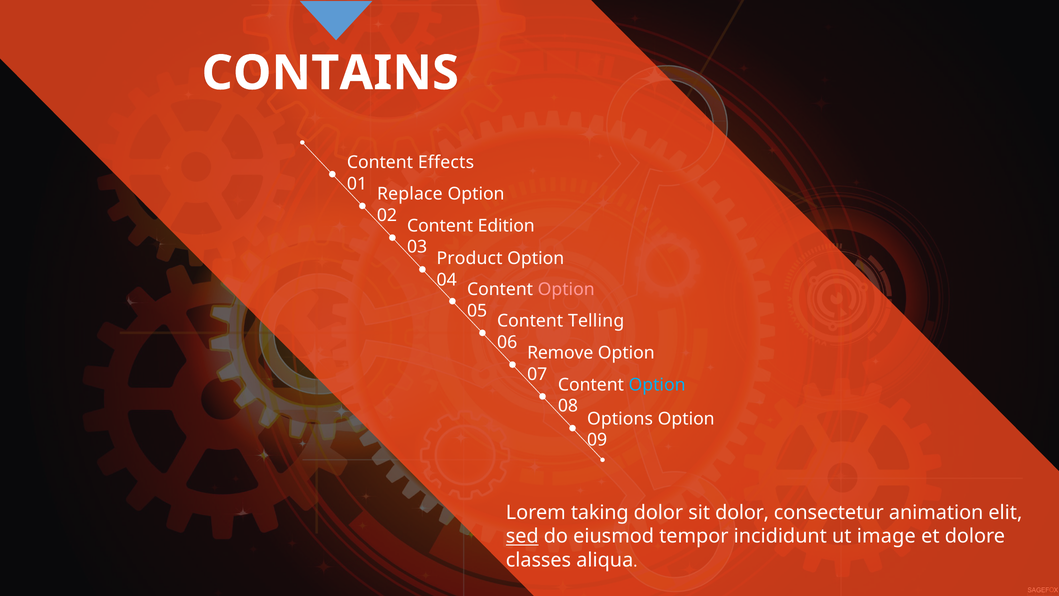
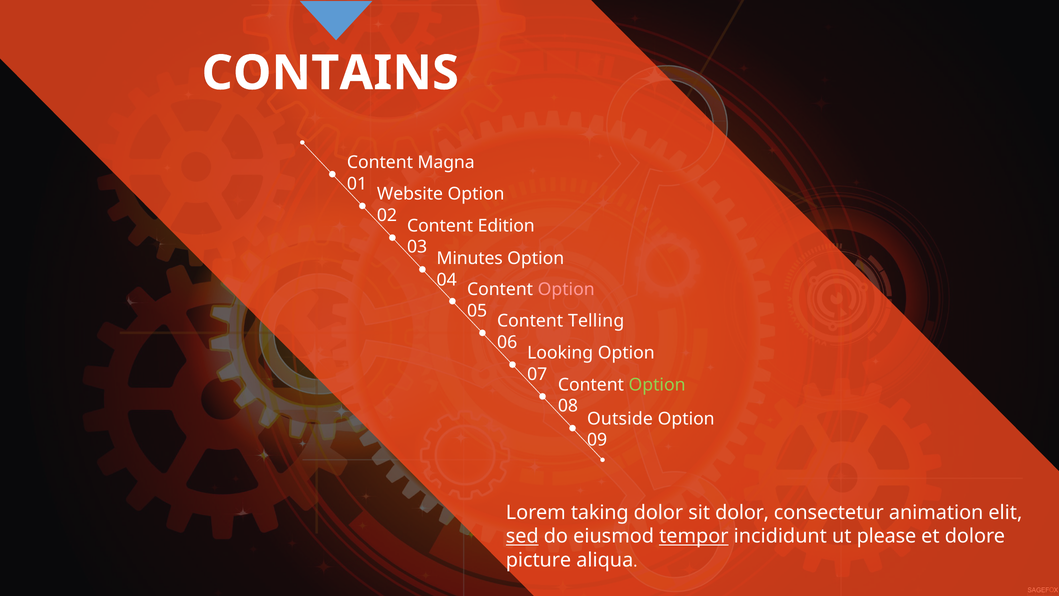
Effects: Effects -> Magna (446, 163)
Replace: Replace -> Website (410, 194)
Product: Product -> Minutes (470, 258)
Remove: Remove -> Looking (560, 353)
Option colour: light blue -> light green (657, 385)
Options: Options -> Outside (620, 419)
tempor underline: none -> present (694, 536)
image: image -> please (886, 536)
classes: classes -> picture (539, 560)
